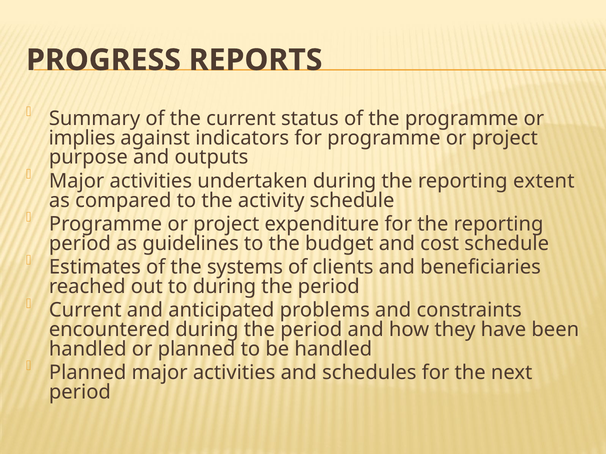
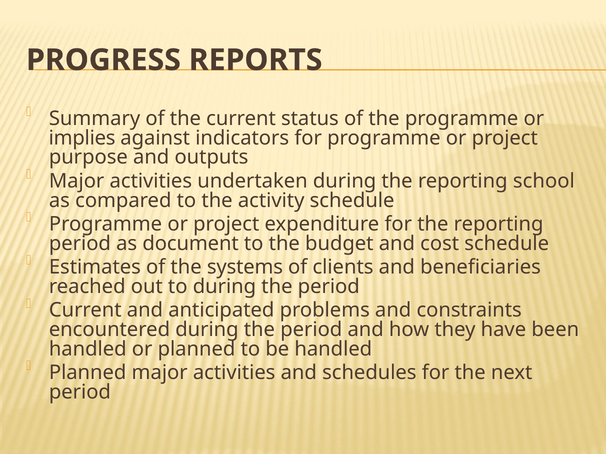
extent: extent -> school (544, 181)
guidelines: guidelines -> document (191, 244)
